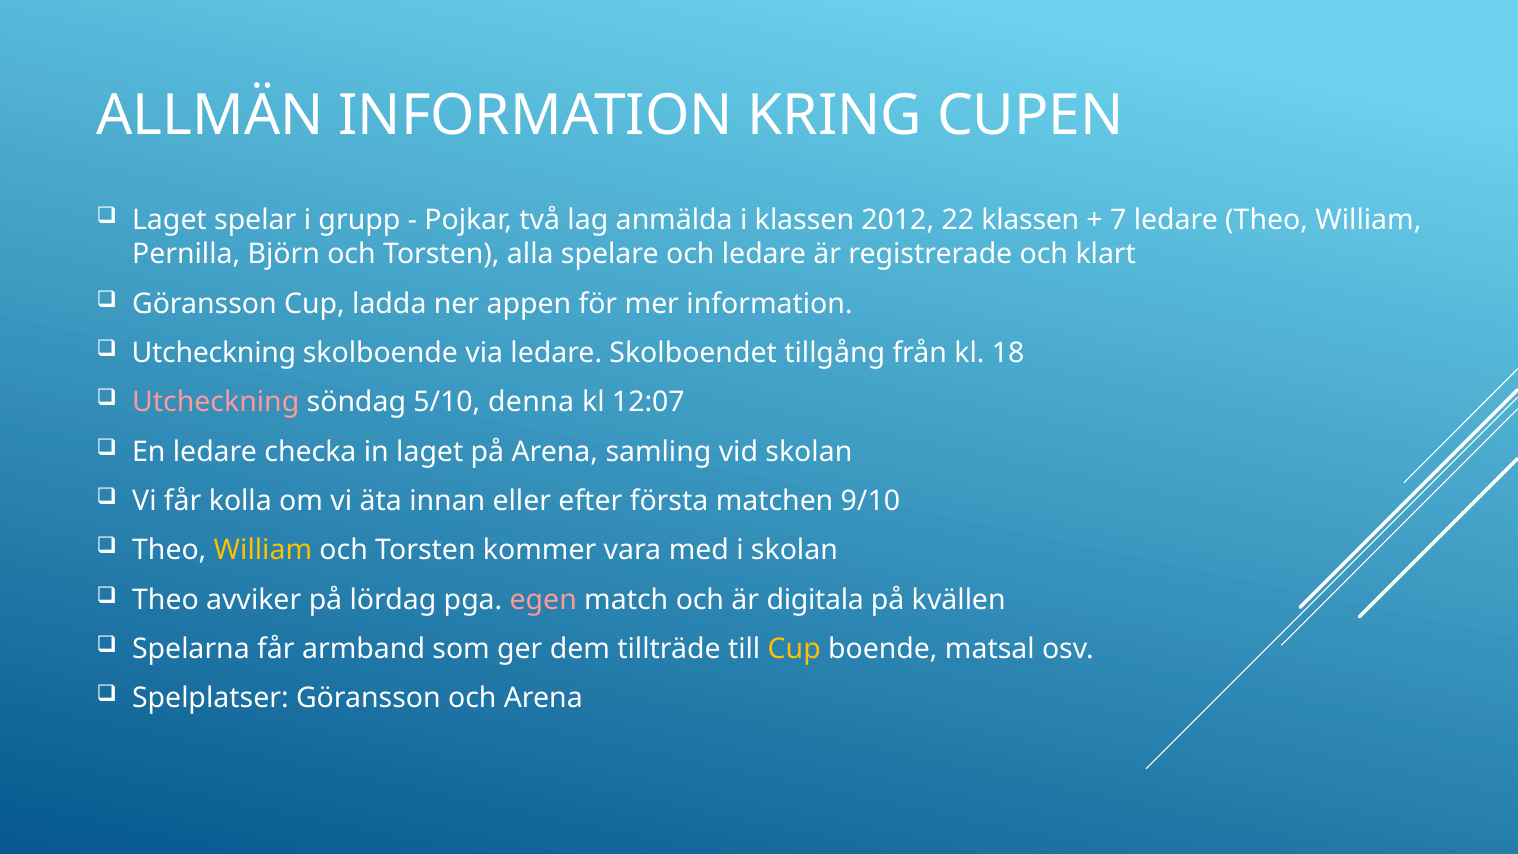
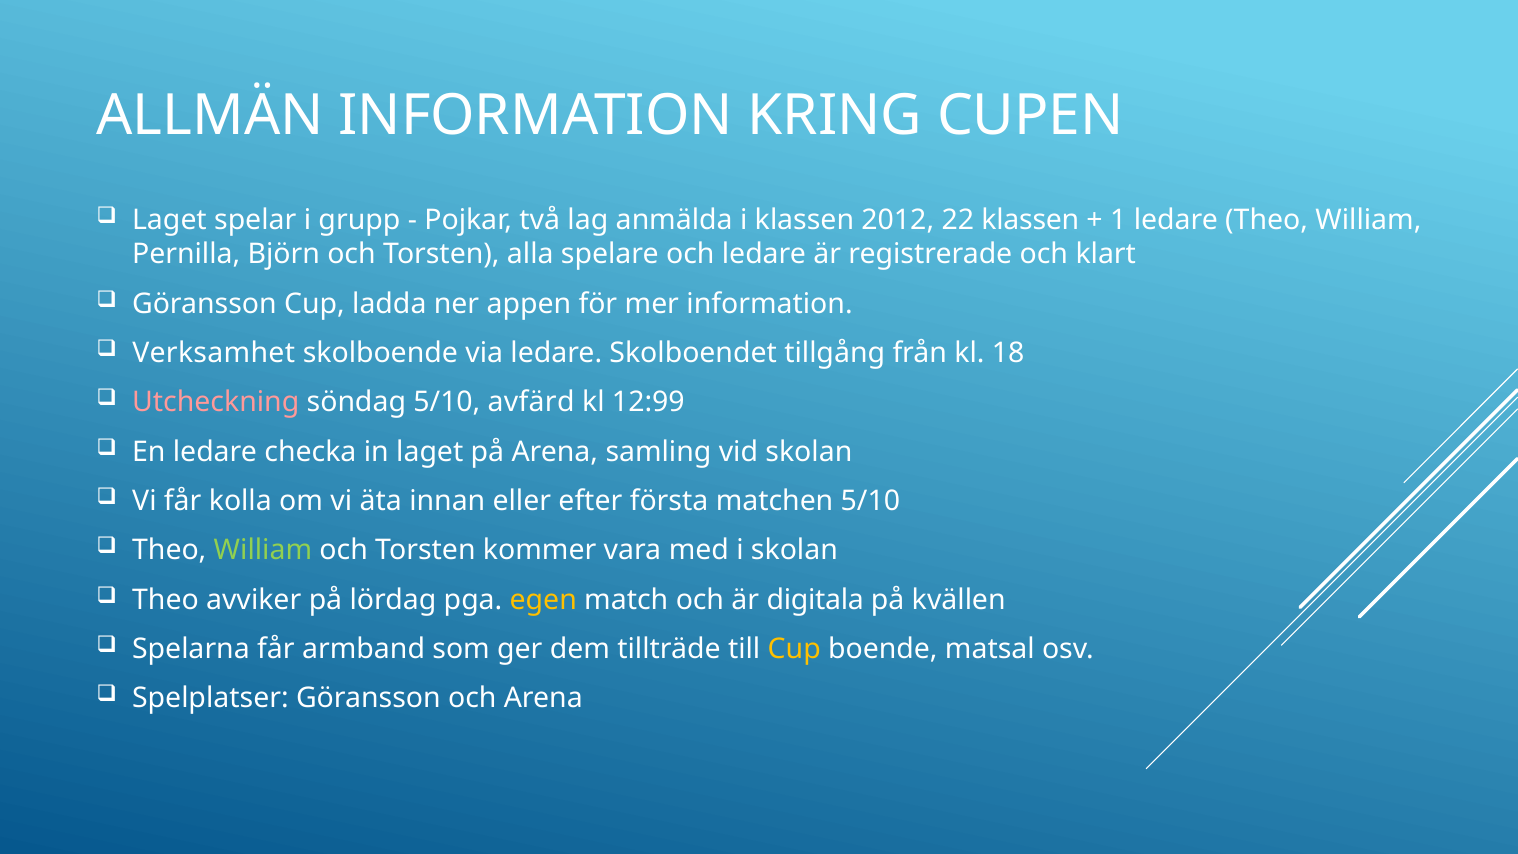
7: 7 -> 1 (1118, 220)
Utcheckning: Utcheckning -> Verksamhet (214, 353)
denna: denna -> avfärd (531, 402)
12:07: 12:07 -> 12:99 (648, 402)
matchen 9/10: 9/10 -> 5/10 (870, 501)
William colour: yellow -> light green (263, 550)
egen colour: pink -> yellow (543, 600)
